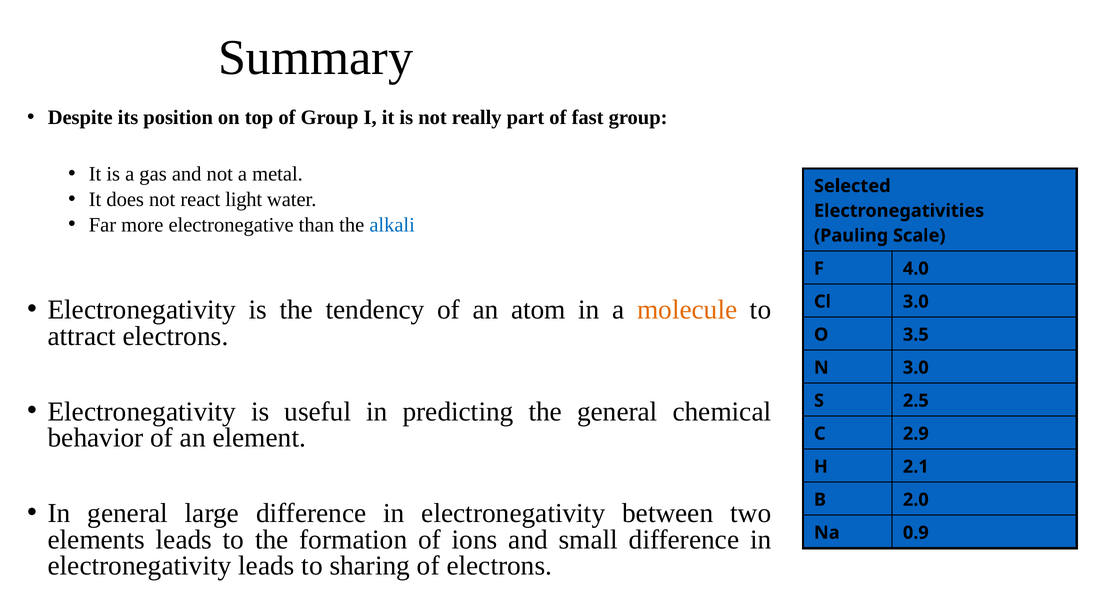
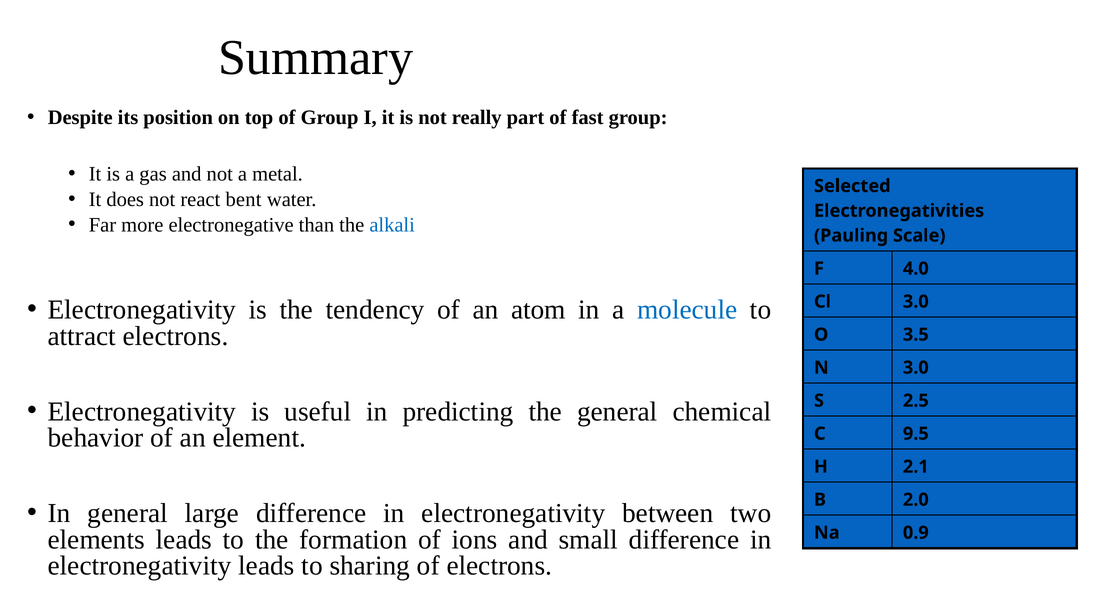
light: light -> bent (243, 200)
molecule colour: orange -> blue (687, 310)
2.9: 2.9 -> 9.5 (916, 434)
